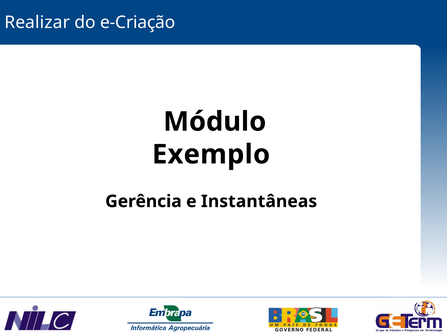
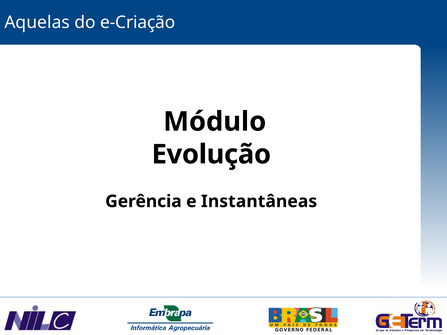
Realizar: Realizar -> Aquelas (37, 22)
Exemplo: Exemplo -> Evolução (211, 155)
